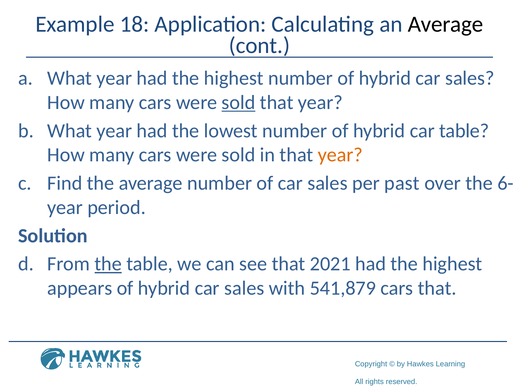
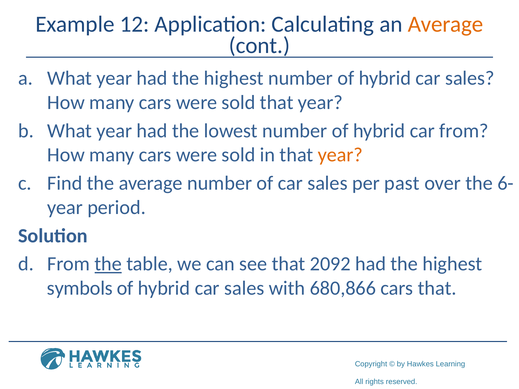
18: 18 -> 12 (135, 24)
Average colour: black -> orange (445, 24)
sold underline: present -> none (239, 103)
car table: table -> from (464, 131)
2021: 2021 -> 2092 (330, 264)
appears: appears -> symbols (80, 288)
541,879: 541,879 -> 680,866 (343, 288)
